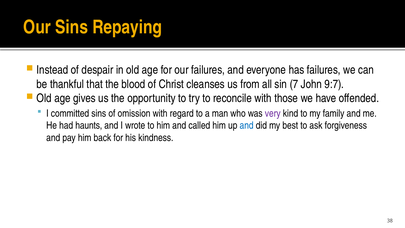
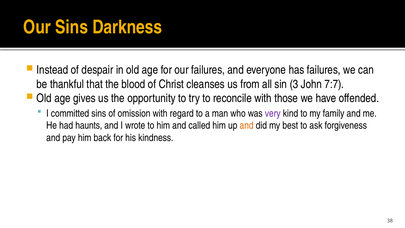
Repaying: Repaying -> Darkness (127, 27)
7: 7 -> 3 (294, 84)
9:7: 9:7 -> 7:7 (334, 84)
and colour: blue -> orange (247, 125)
